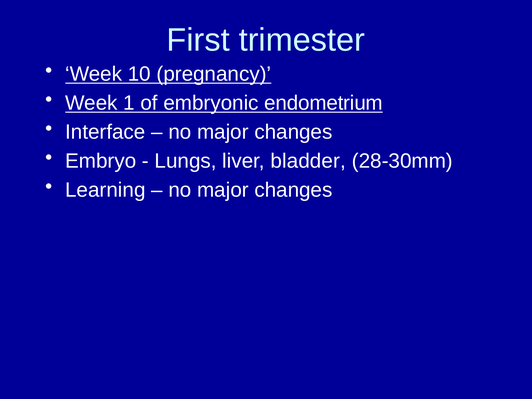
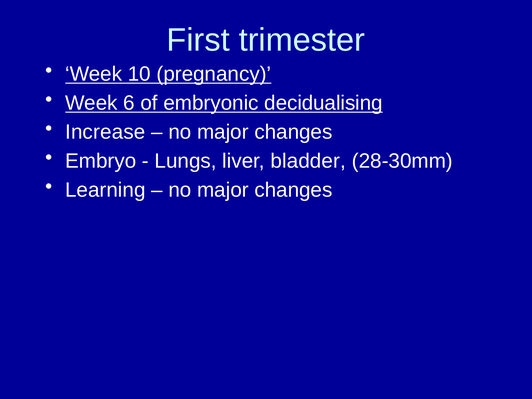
1: 1 -> 6 (129, 103)
endometrium: endometrium -> decidualising (323, 103)
Interface: Interface -> Increase (105, 132)
